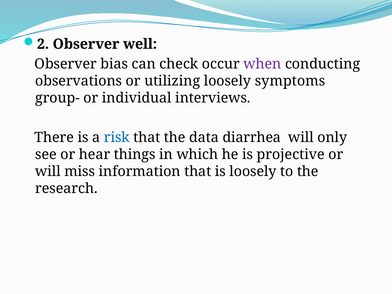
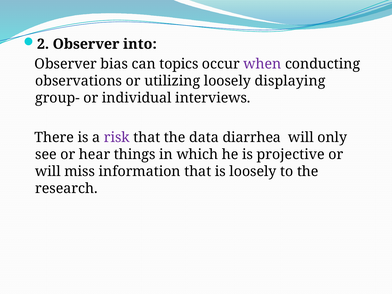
well: well -> into (140, 44)
check: check -> topics (179, 64)
symptoms: symptoms -> displaying (290, 81)
risk colour: blue -> purple (117, 137)
